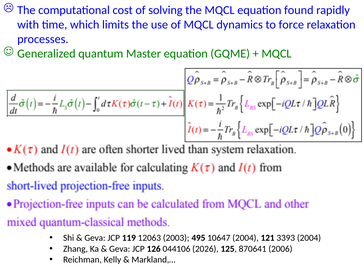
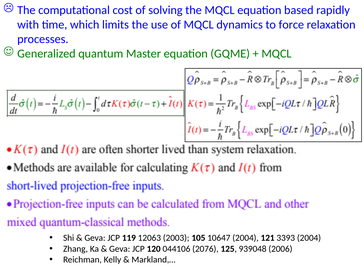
found: found -> based (299, 10)
495: 495 -> 105 (198, 238)
126: 126 -> 120 (154, 249)
2026: 2026 -> 2076 (205, 249)
870641: 870641 -> 939048 (253, 249)
